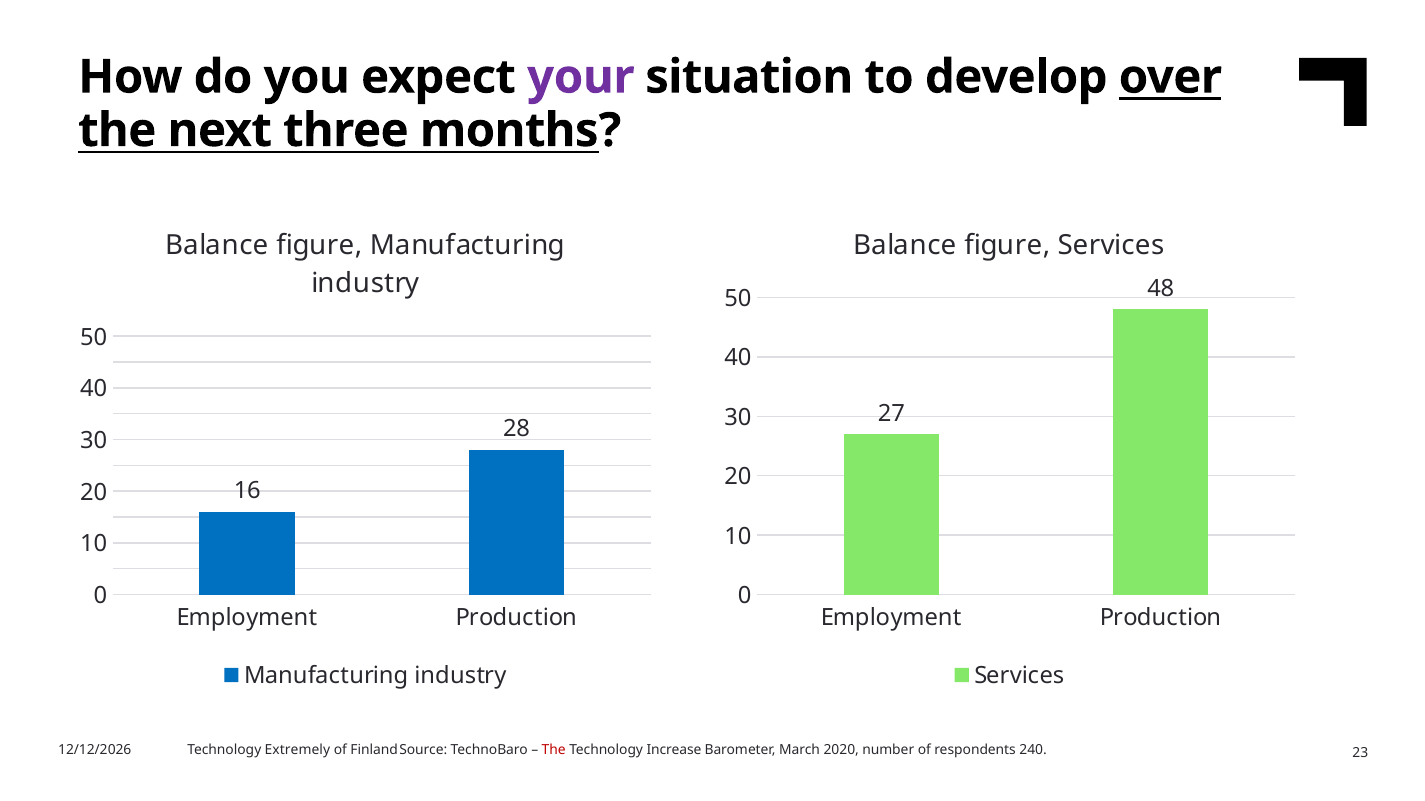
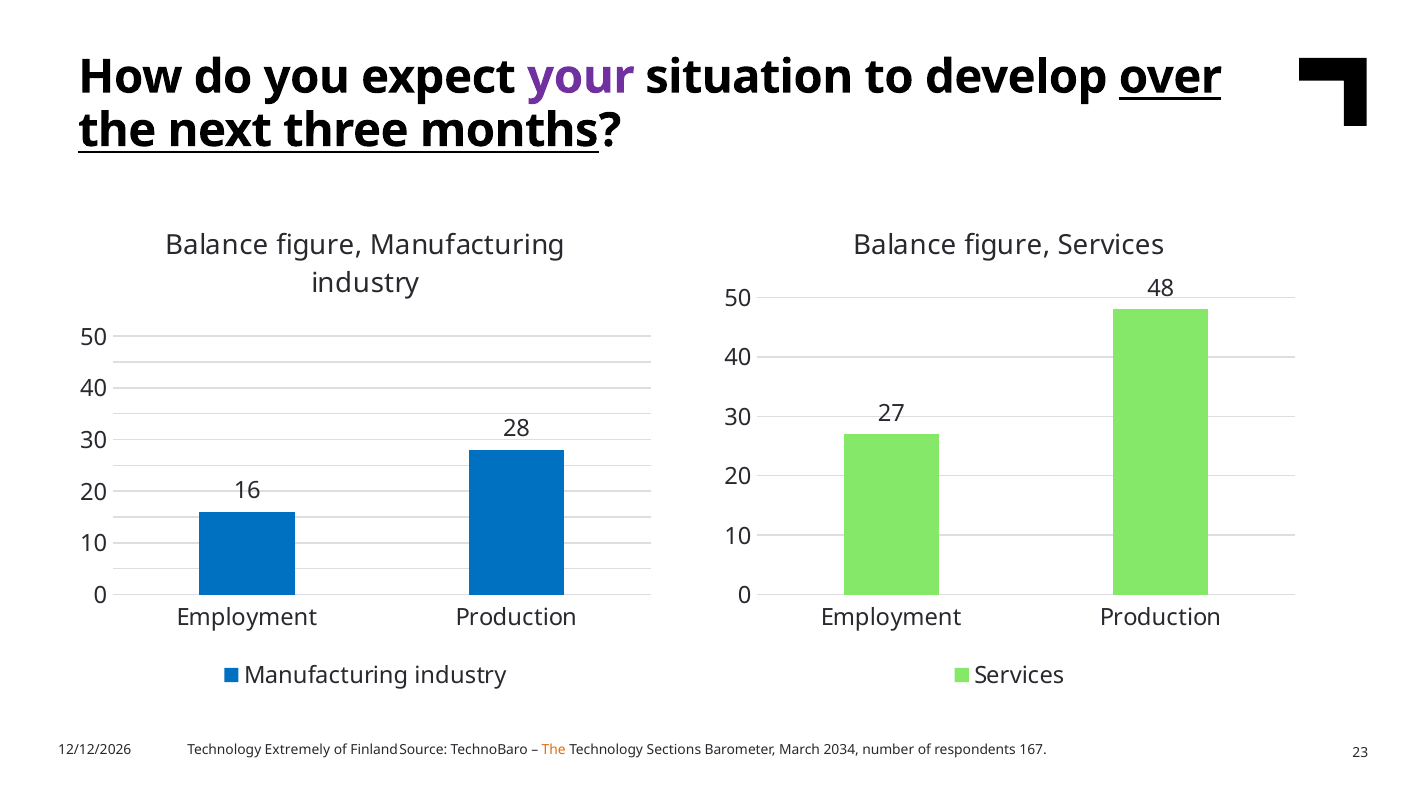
The colour: red -> orange (554, 751)
Increase: Increase -> Sections (674, 751)
2020: 2020 -> 2034 (841, 751)
240: 240 -> 167 (1033, 751)
